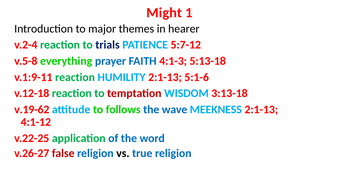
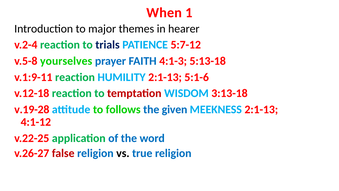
Might: Might -> When (164, 13)
everything: everything -> yourselves (66, 61)
v.19-62: v.19-62 -> v.19-28 (32, 109)
wave: wave -> given (175, 109)
